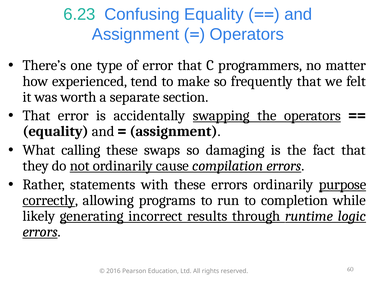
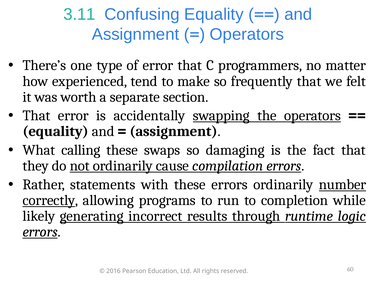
6.23: 6.23 -> 3.11 (79, 14)
purpose: purpose -> number (343, 185)
